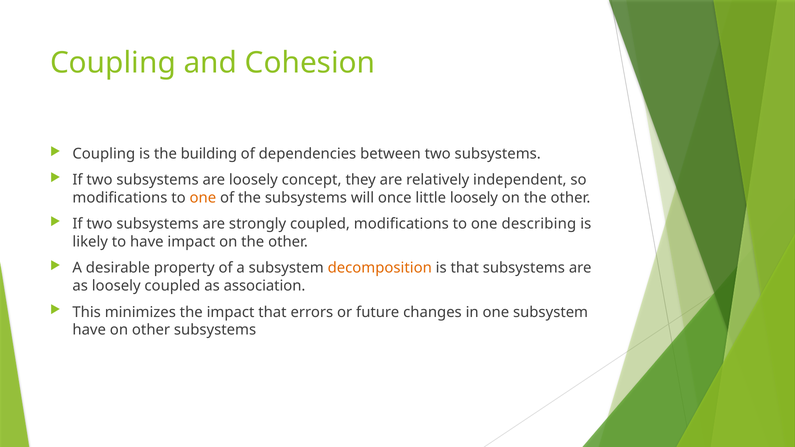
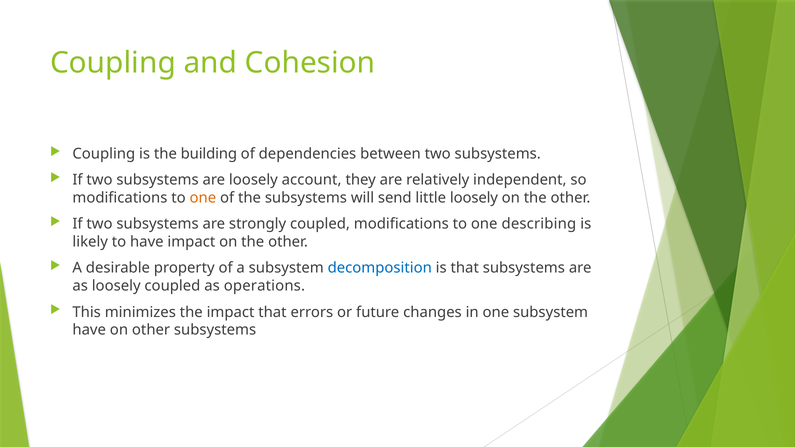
concept: concept -> account (312, 180)
once: once -> send (395, 198)
decomposition colour: orange -> blue (380, 268)
association: association -> operations (264, 286)
